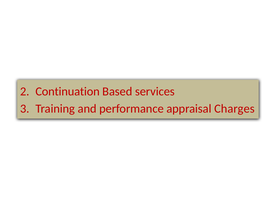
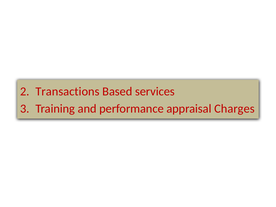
Continuation: Continuation -> Transactions (68, 91)
